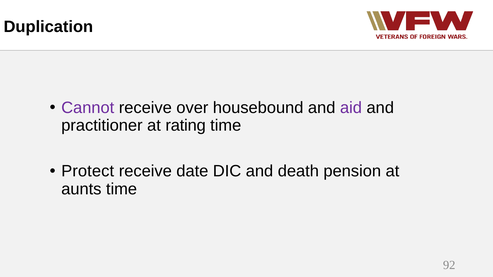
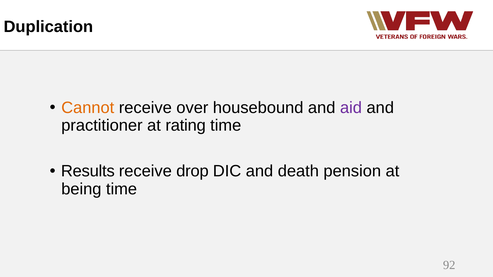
Cannot colour: purple -> orange (88, 108)
Protect: Protect -> Results (88, 171)
date: date -> drop (192, 171)
aunts: aunts -> being (81, 189)
